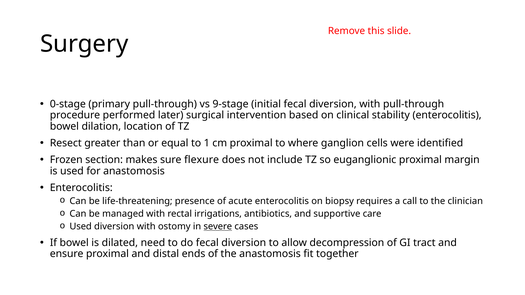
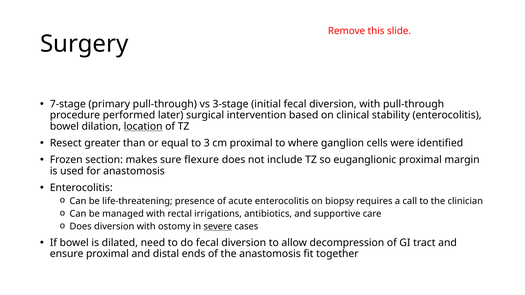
0-stage: 0-stage -> 7-stage (68, 104)
9-stage: 9-stage -> 3-stage (231, 104)
location underline: none -> present (143, 127)
1: 1 -> 3 (207, 143)
Used: Used -> Does (81, 227)
